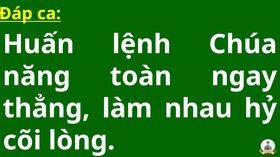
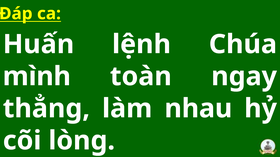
năng: năng -> mình (37, 77)
